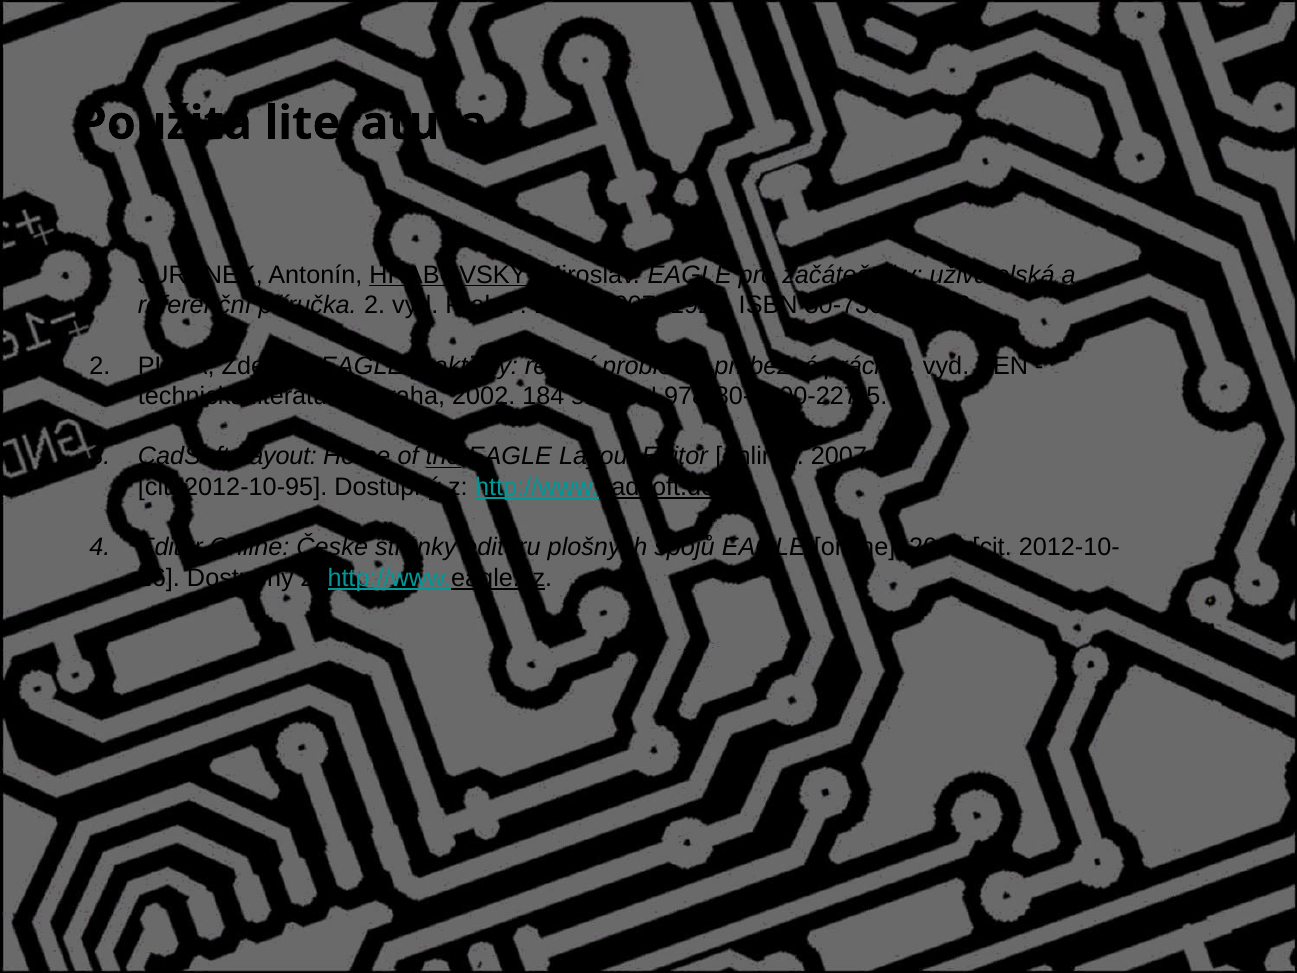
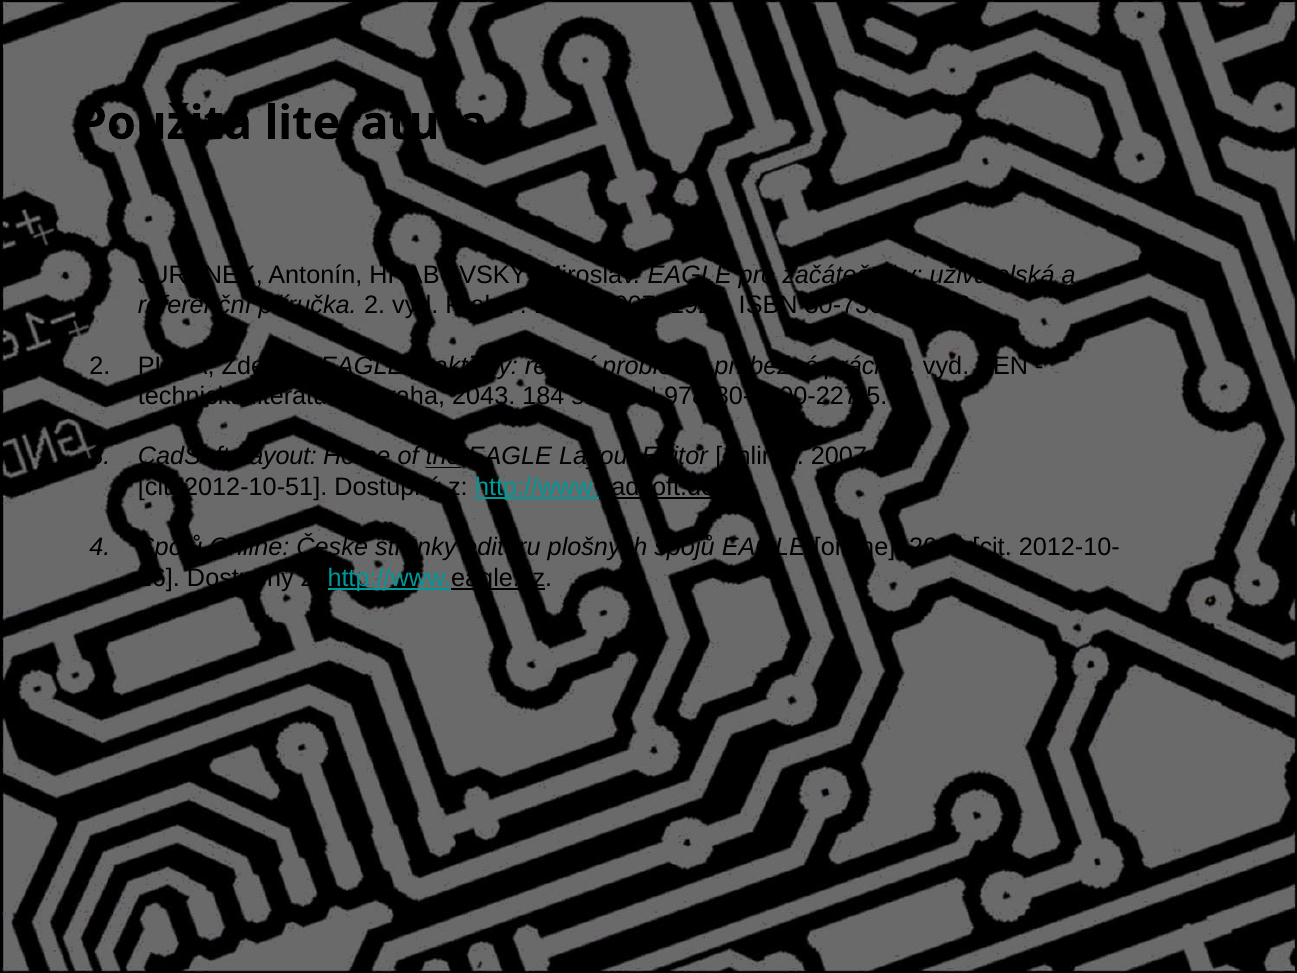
HRABOVSKÝ underline: present -> none (452, 275)
2002: 2002 -> 2043 (484, 396)
2012-10-95: 2012-10-95 -> 2012-10-51 (256, 487)
Editor: Editor -> Spojů (170, 547)
